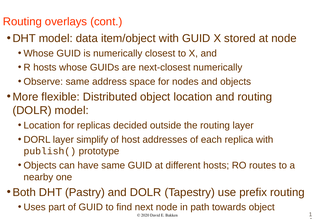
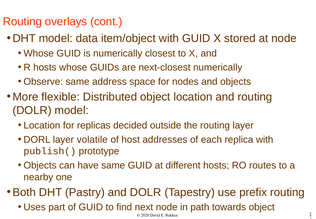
simplify: simplify -> volatile (92, 139)
